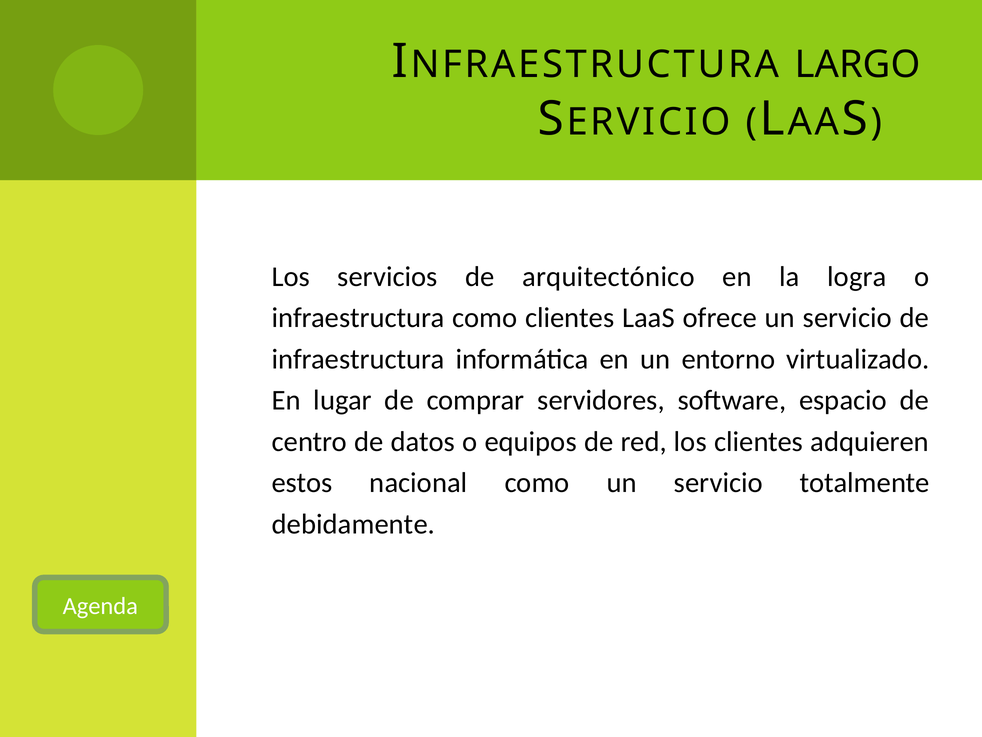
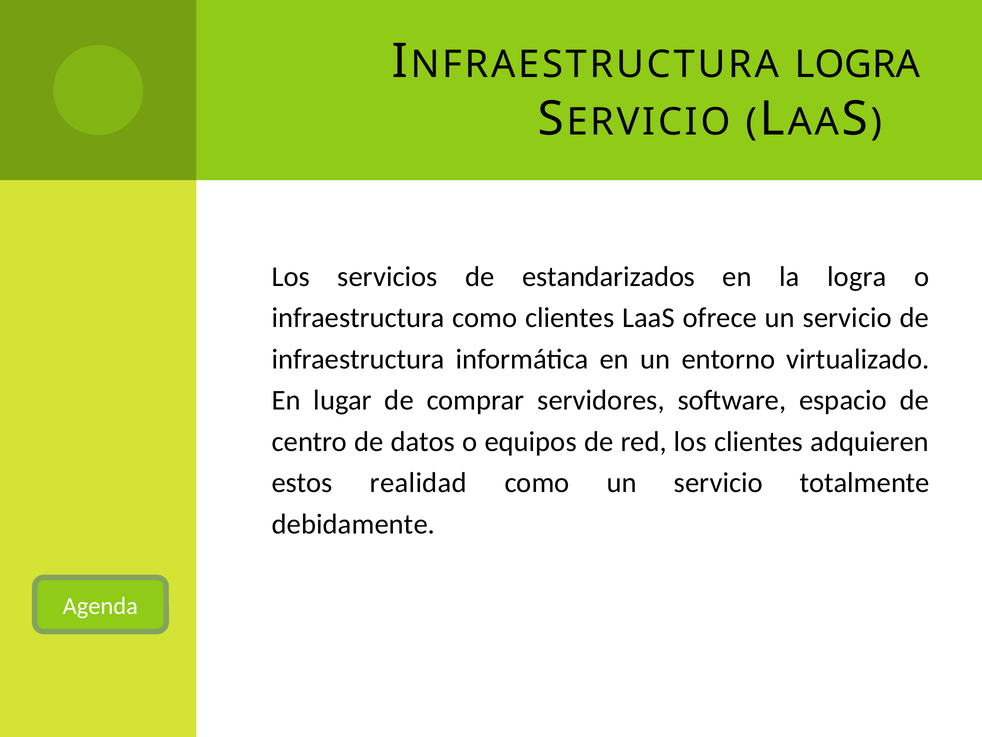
LARGO: LARGO -> LOGRA (858, 65)
arquitectónico: arquitectónico -> estandarizados (609, 276)
nacional: nacional -> realidad (418, 483)
